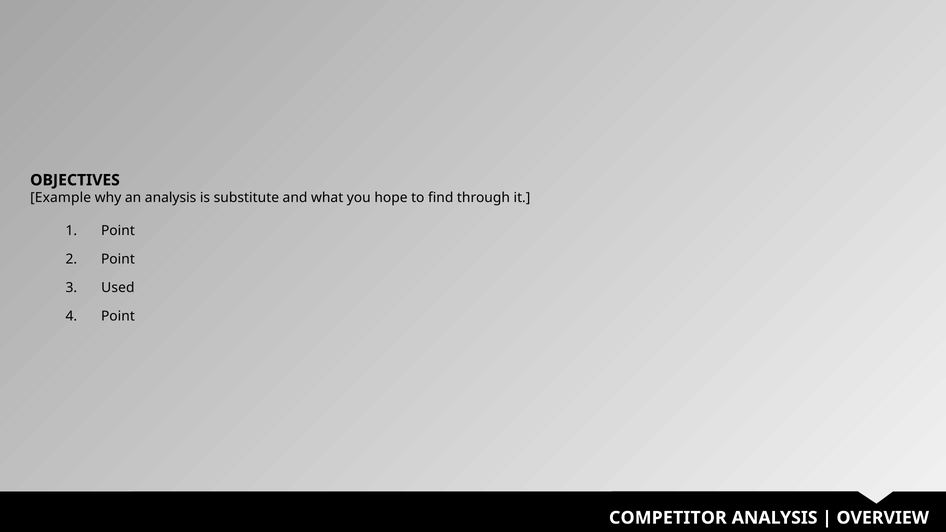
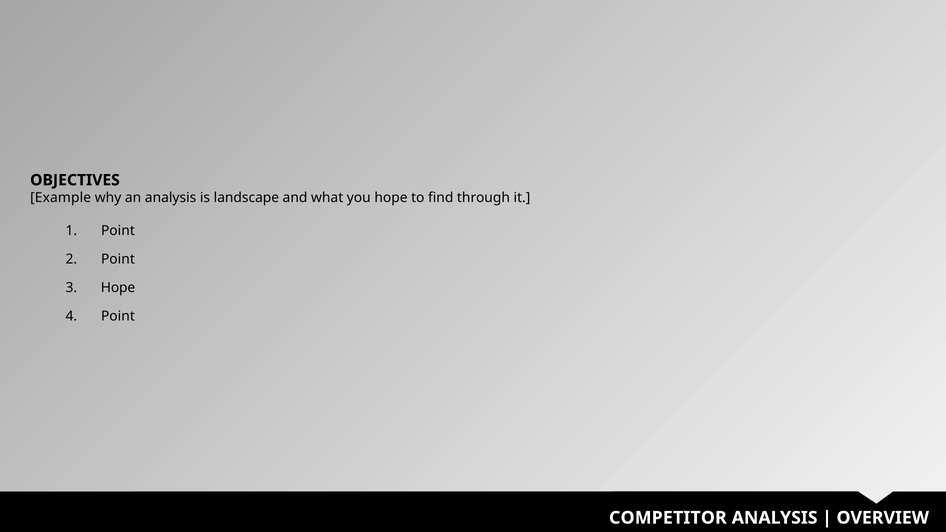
substitute: substitute -> landscape (246, 198)
Used: Used -> Hope (118, 288)
